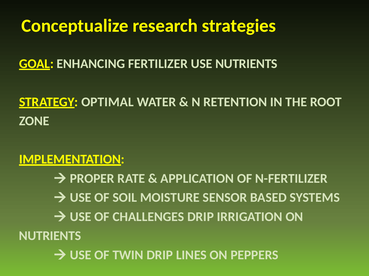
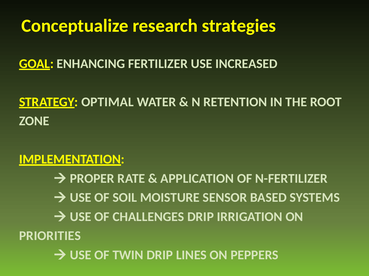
USE NUTRIENTS: NUTRIENTS -> INCREASED (246, 64)
NUTRIENTS: NUTRIENTS -> PRIORITIES (50, 236)
